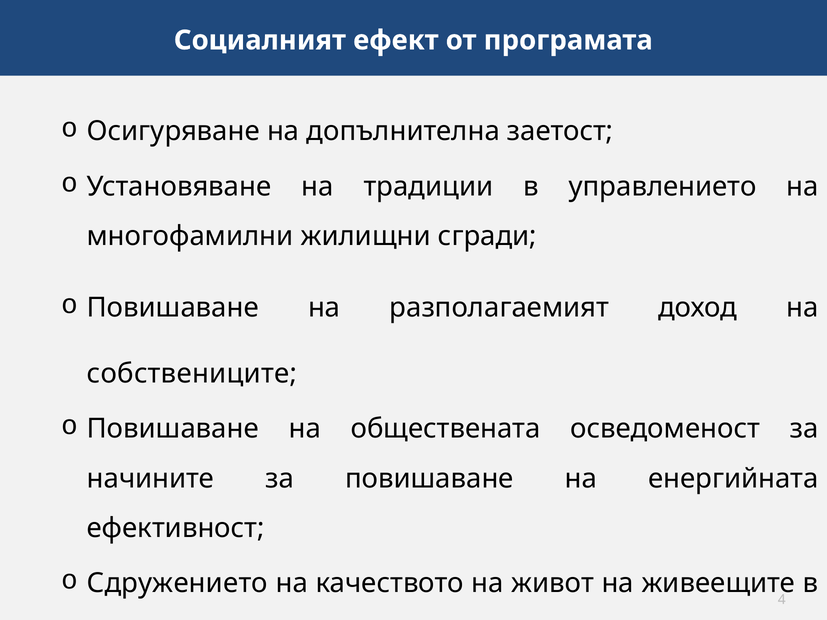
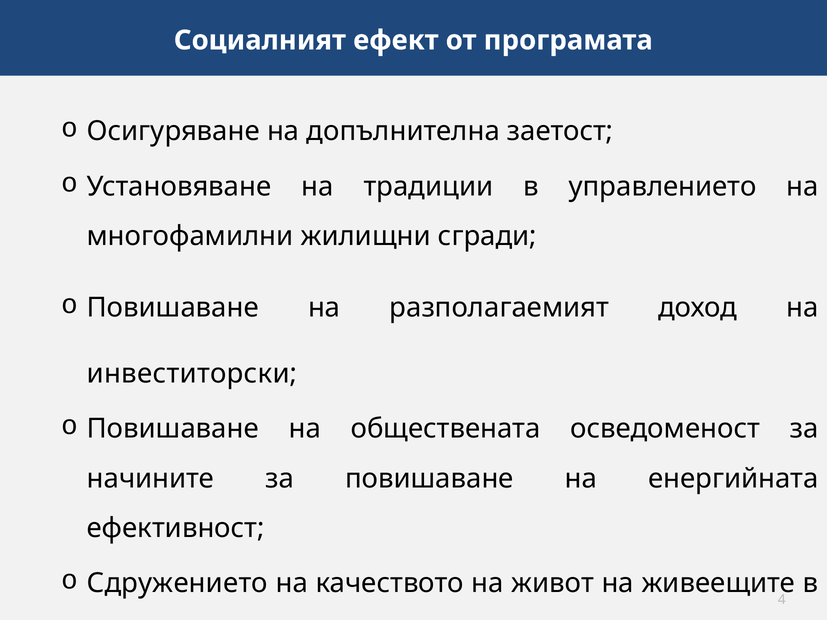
собствениците: собствениците -> инвеститорски (192, 374)
